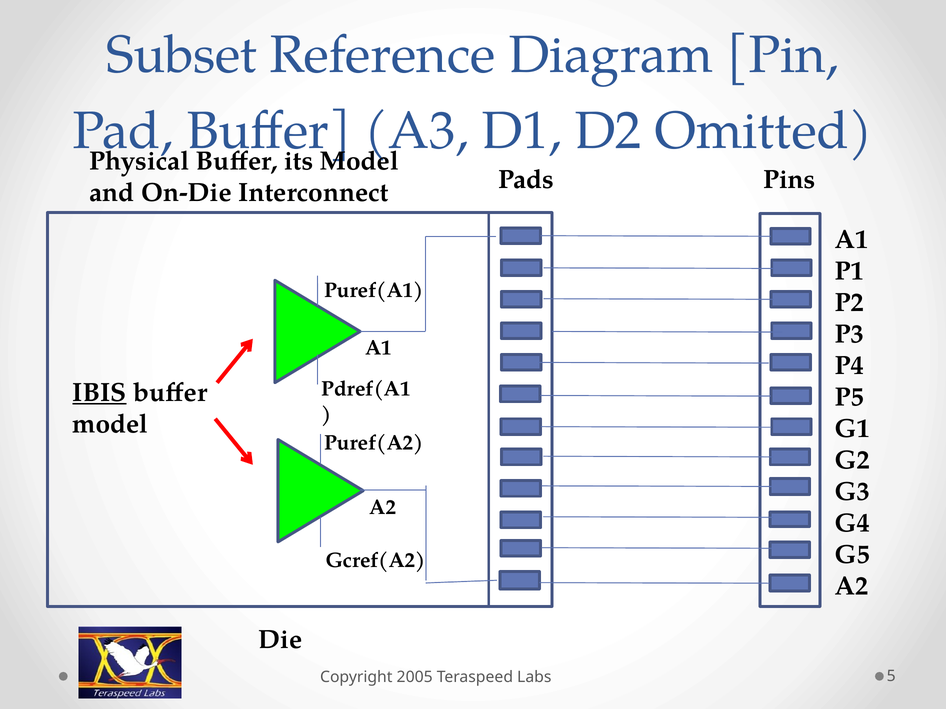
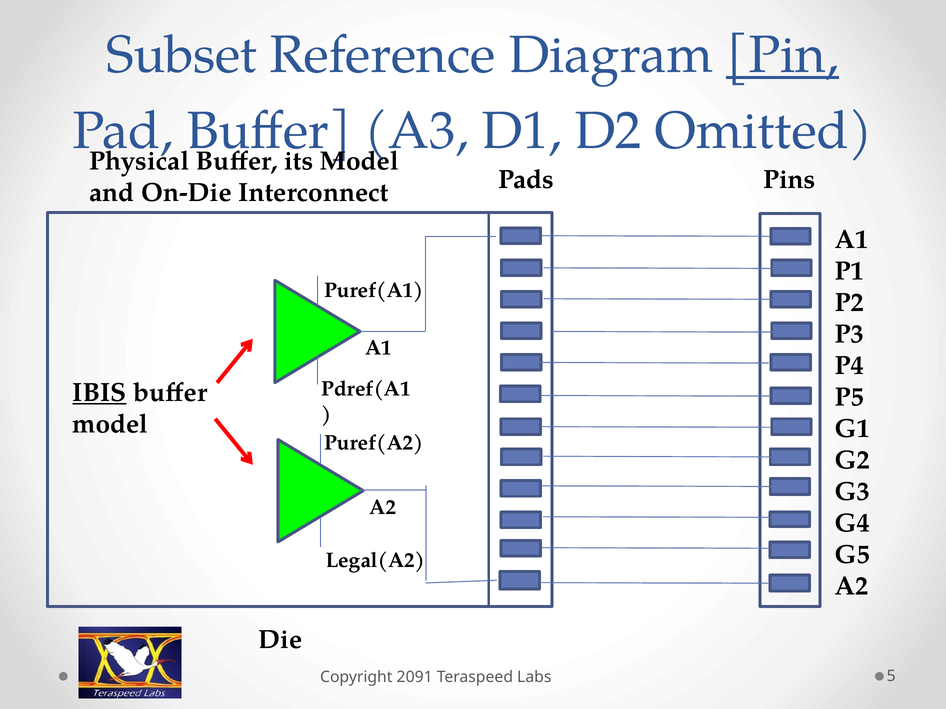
Pin underline: none -> present (783, 55)
Gcref(A2: Gcref(A2 -> Legal(A2 (375, 561)
2005: 2005 -> 2091 (415, 677)
